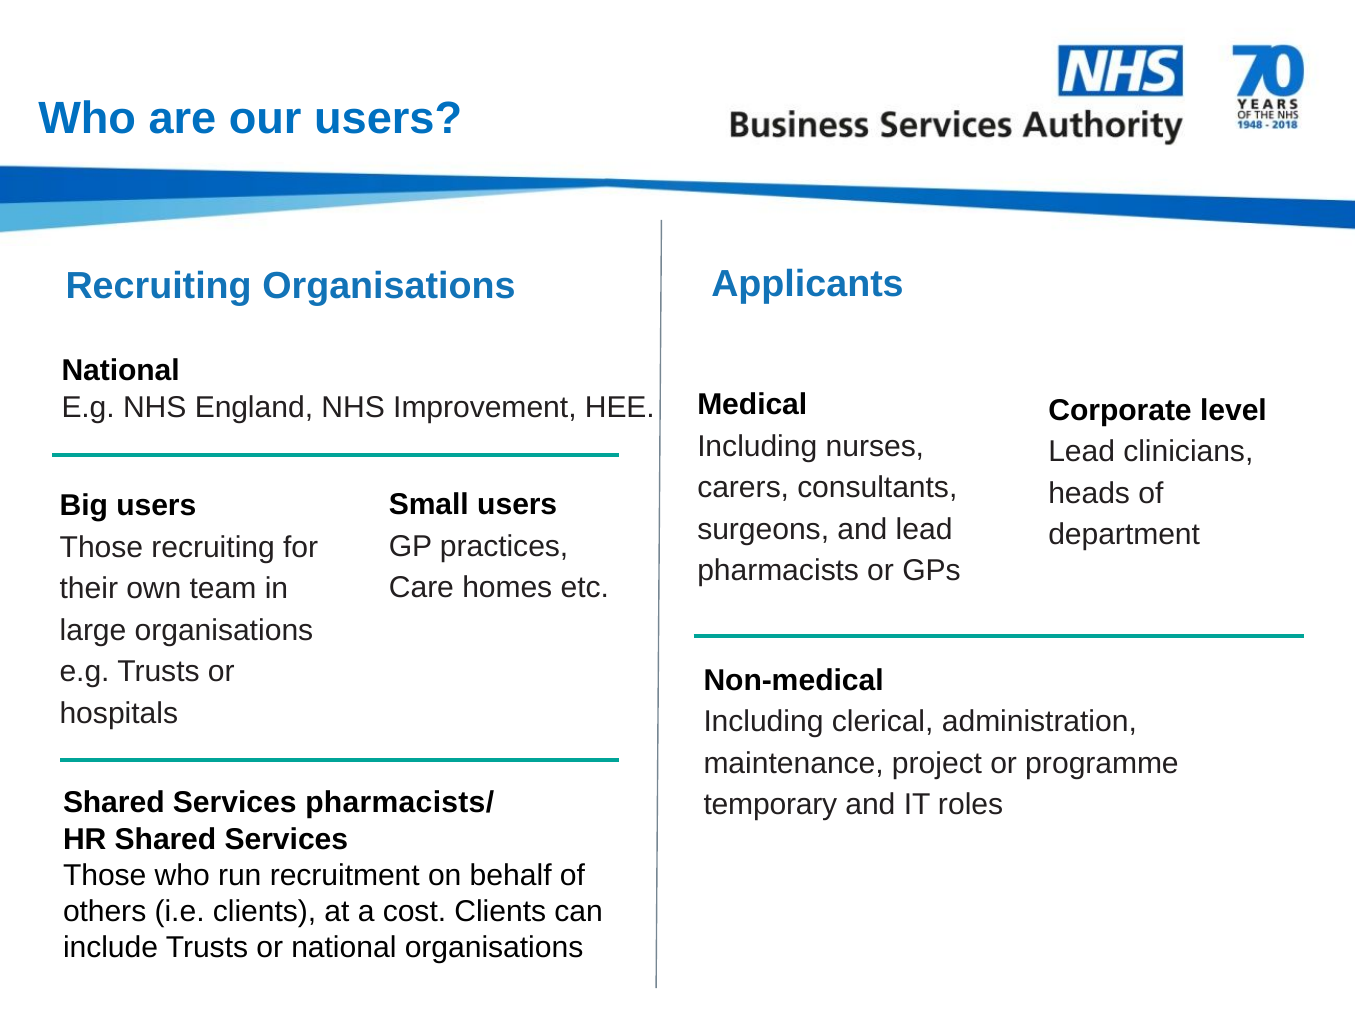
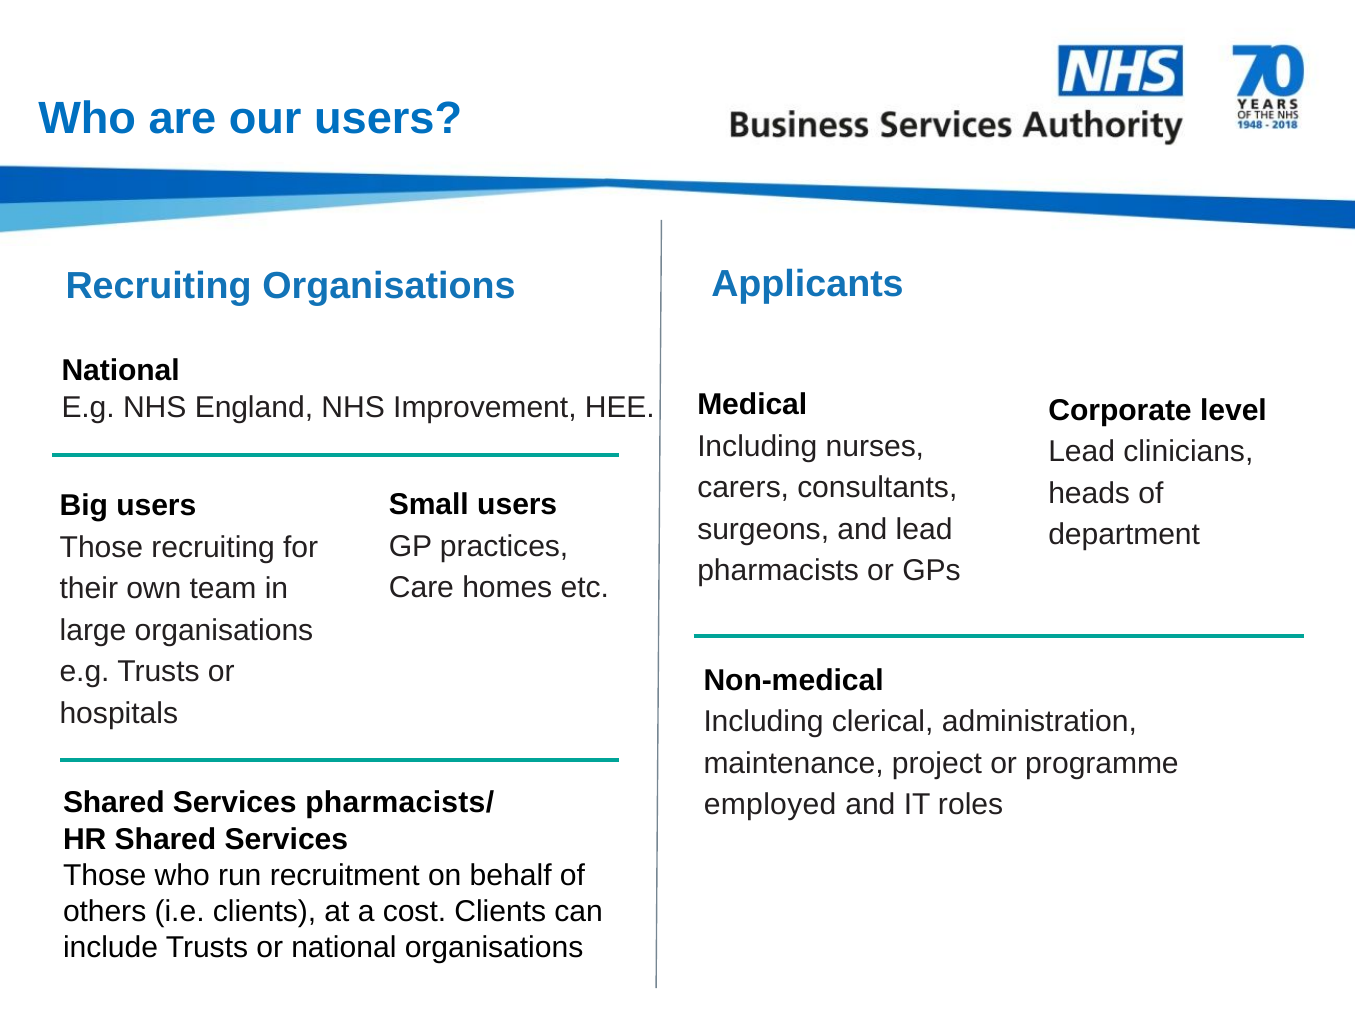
temporary: temporary -> employed (770, 805)
